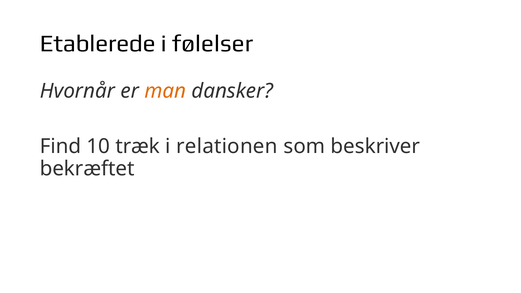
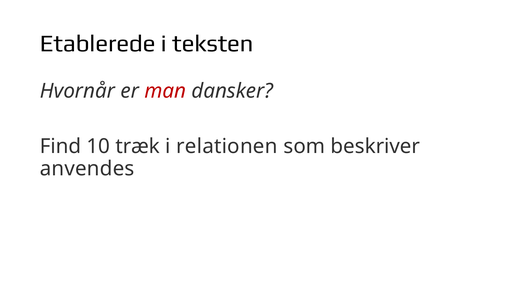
følelser: følelser -> teksten (213, 44)
man colour: orange -> red (165, 91)
bekræftet: bekræftet -> anvendes (87, 169)
